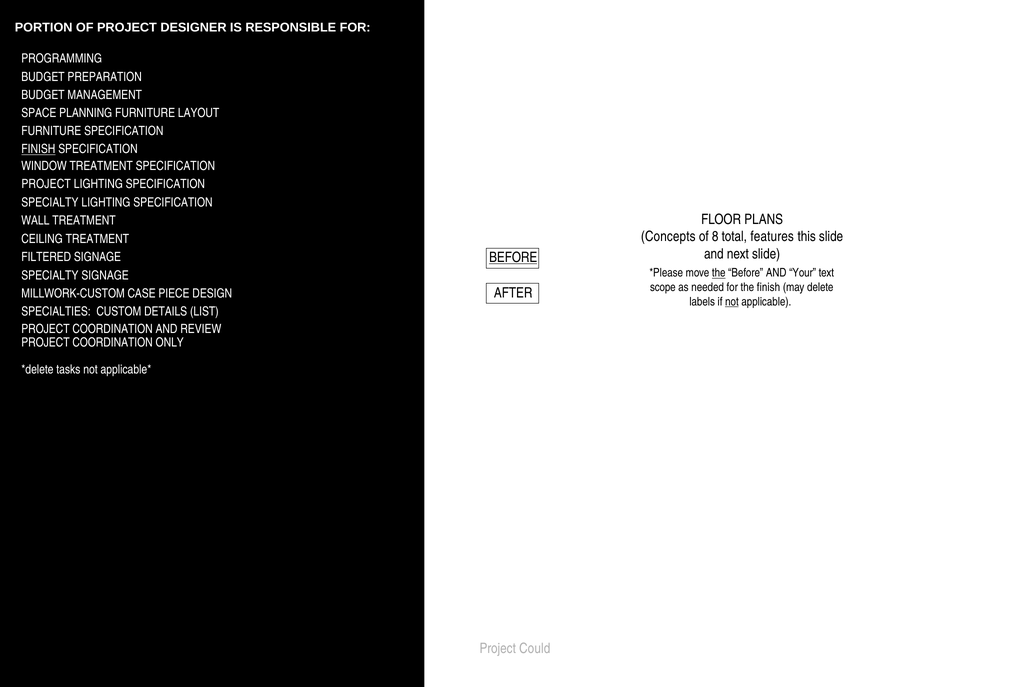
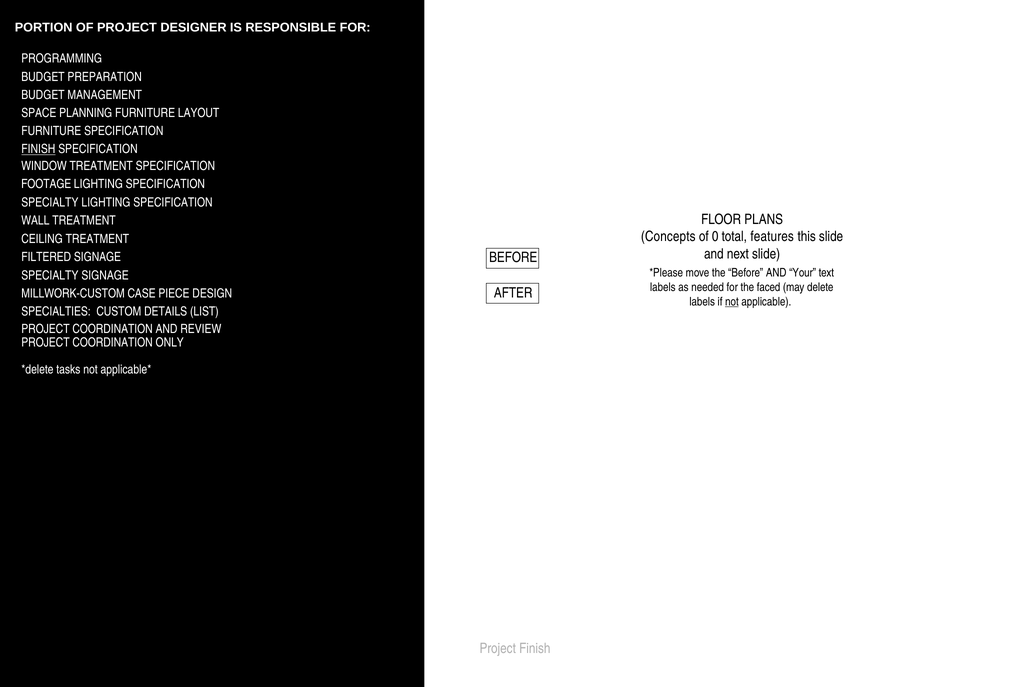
PROJECT: PROJECT -> FOOTAGE (46, 184)
8: 8 -> 0 (715, 237)
BEFORE underline: present -> none (513, 258)
the underline: present -> none (719, 273)
scope: scope -> labels (663, 287)
the finish: finish -> faced (769, 287)
Project Could: Could -> Finish (535, 648)
